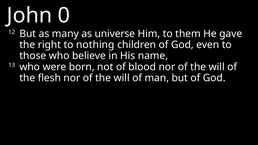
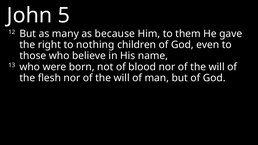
0: 0 -> 5 (64, 15)
universe: universe -> because (115, 34)
